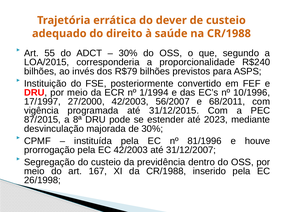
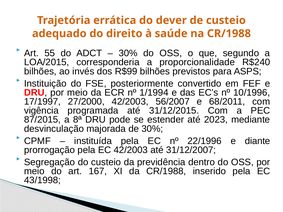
R$79: R$79 -> R$99 (126, 71)
81/1996: 81/1996 -> 22/1996 (205, 141)
houve: houve -> diante (258, 141)
26/1998: 26/1998 -> 43/1998 (42, 180)
